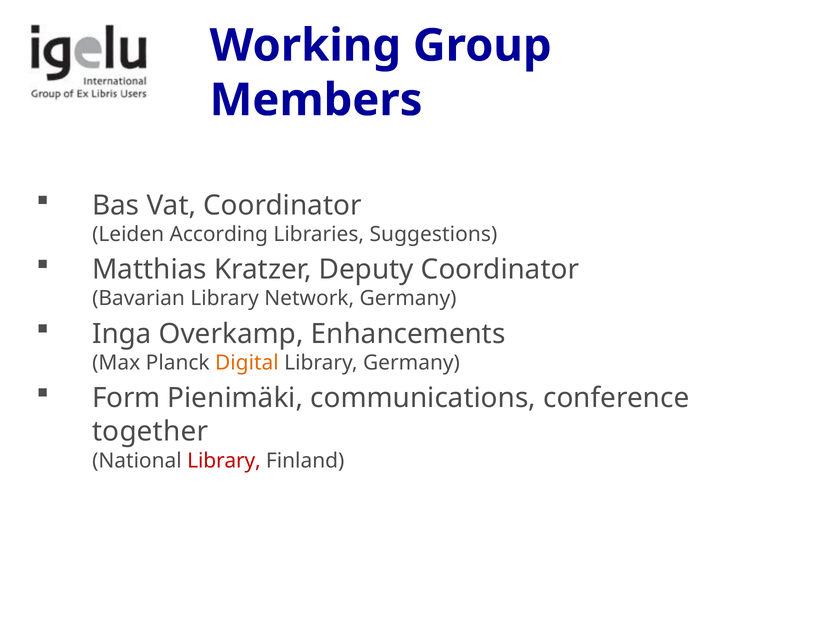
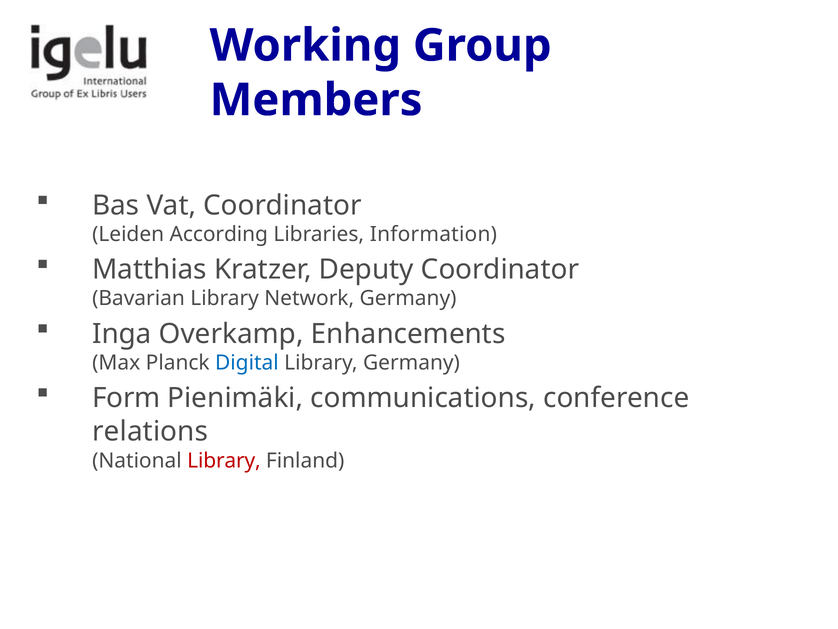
Suggestions: Suggestions -> Information (433, 234)
Digital colour: orange -> blue (247, 362)
together: together -> relations (150, 431)
